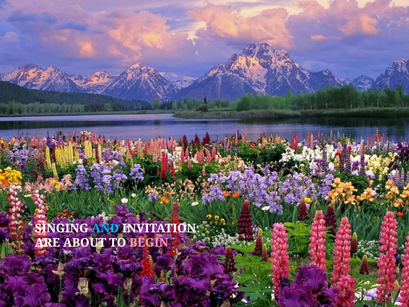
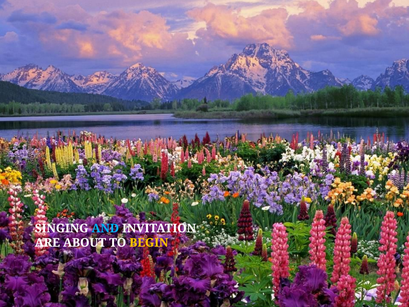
BEGIN colour: pink -> yellow (149, 242)
